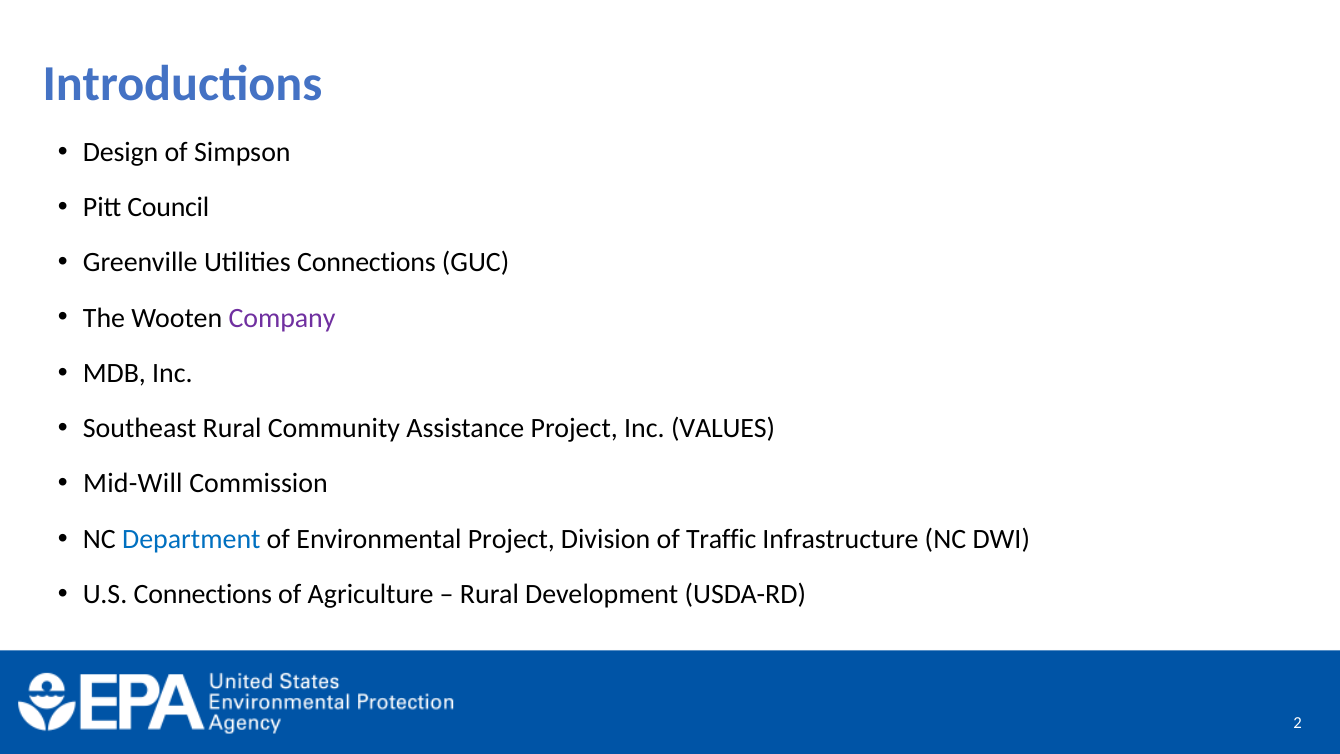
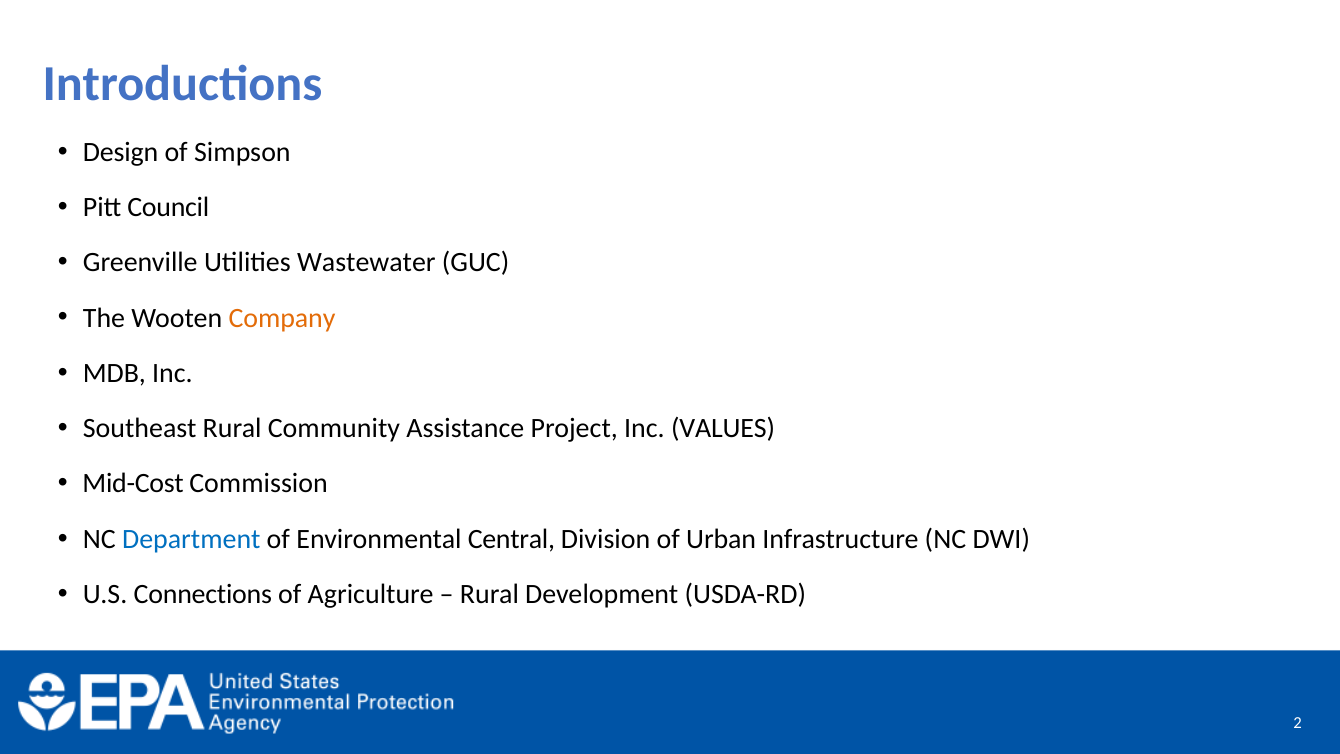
Utilities Connections: Connections -> Wastewater (366, 262)
Company colour: purple -> orange (282, 318)
Mid-Will: Mid-Will -> Mid-Cost (133, 484)
Environmental Project: Project -> Central (511, 539)
Traffic: Traffic -> Urban (721, 539)
